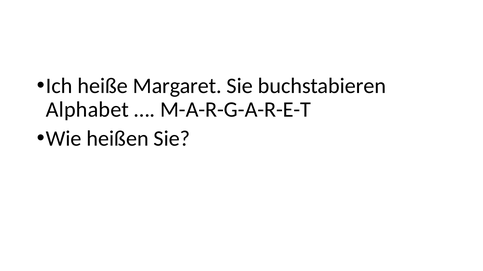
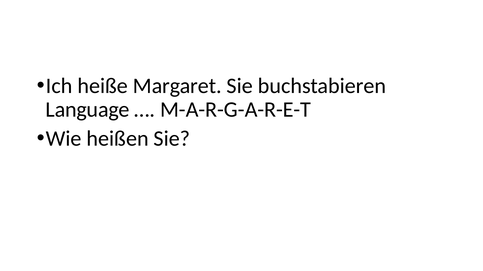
Alphabet: Alphabet -> Language (88, 110)
